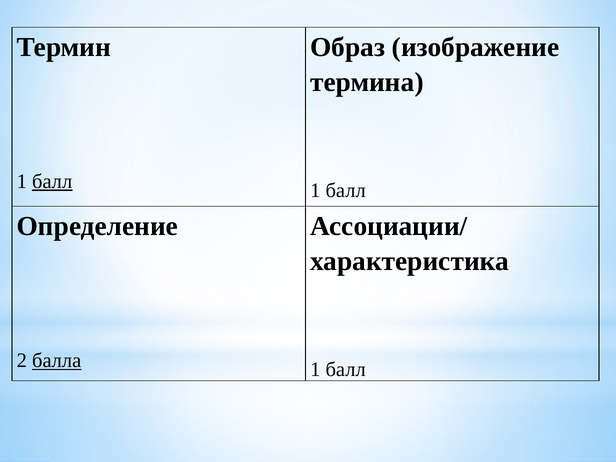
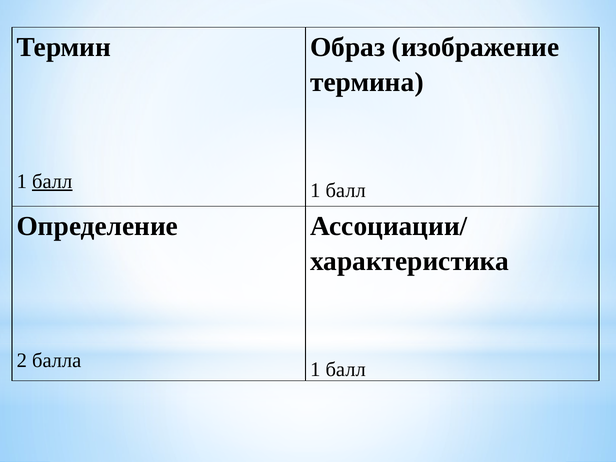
балла underline: present -> none (57, 361)
